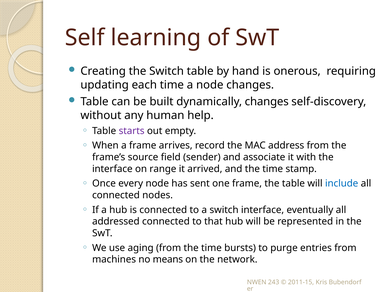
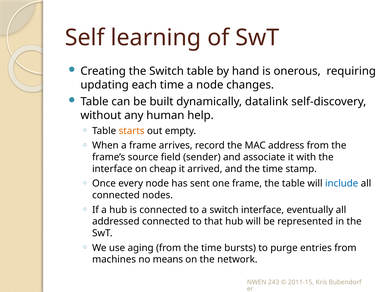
dynamically changes: changes -> datalink (267, 102)
starts colour: purple -> orange (132, 131)
range: range -> cheap (163, 169)
